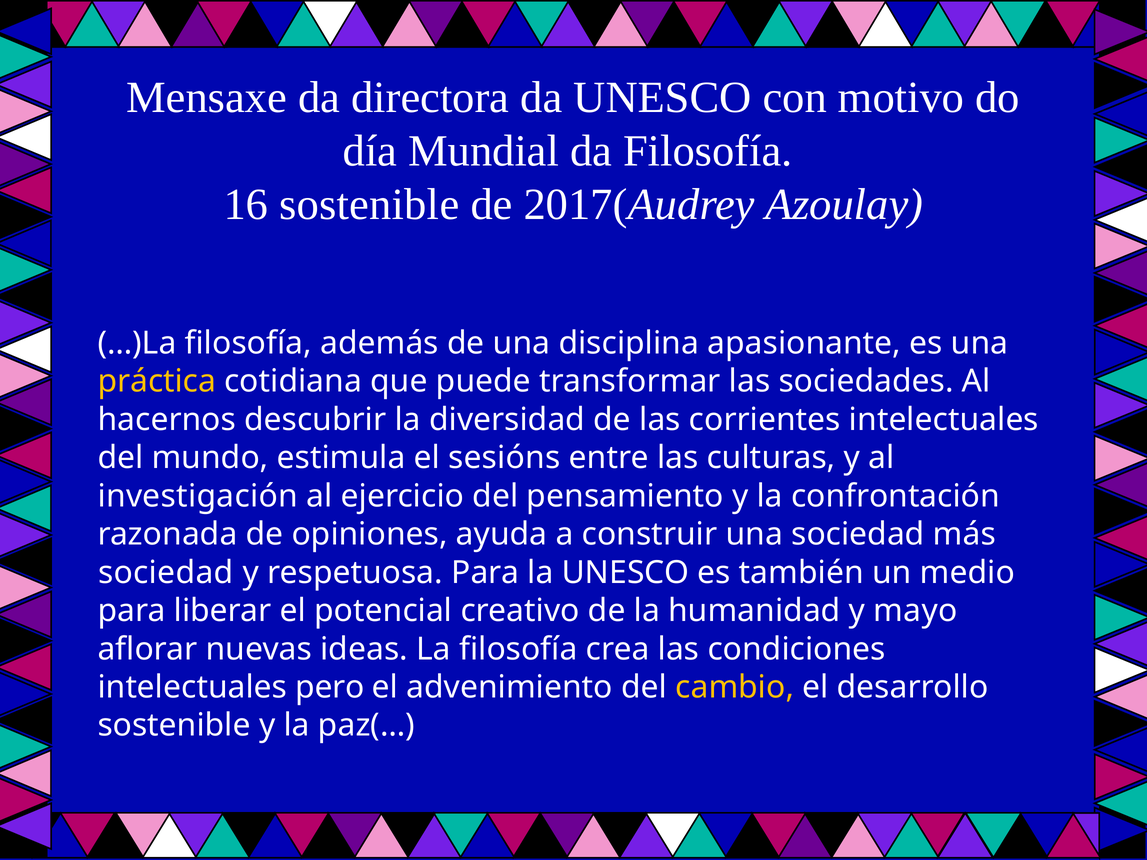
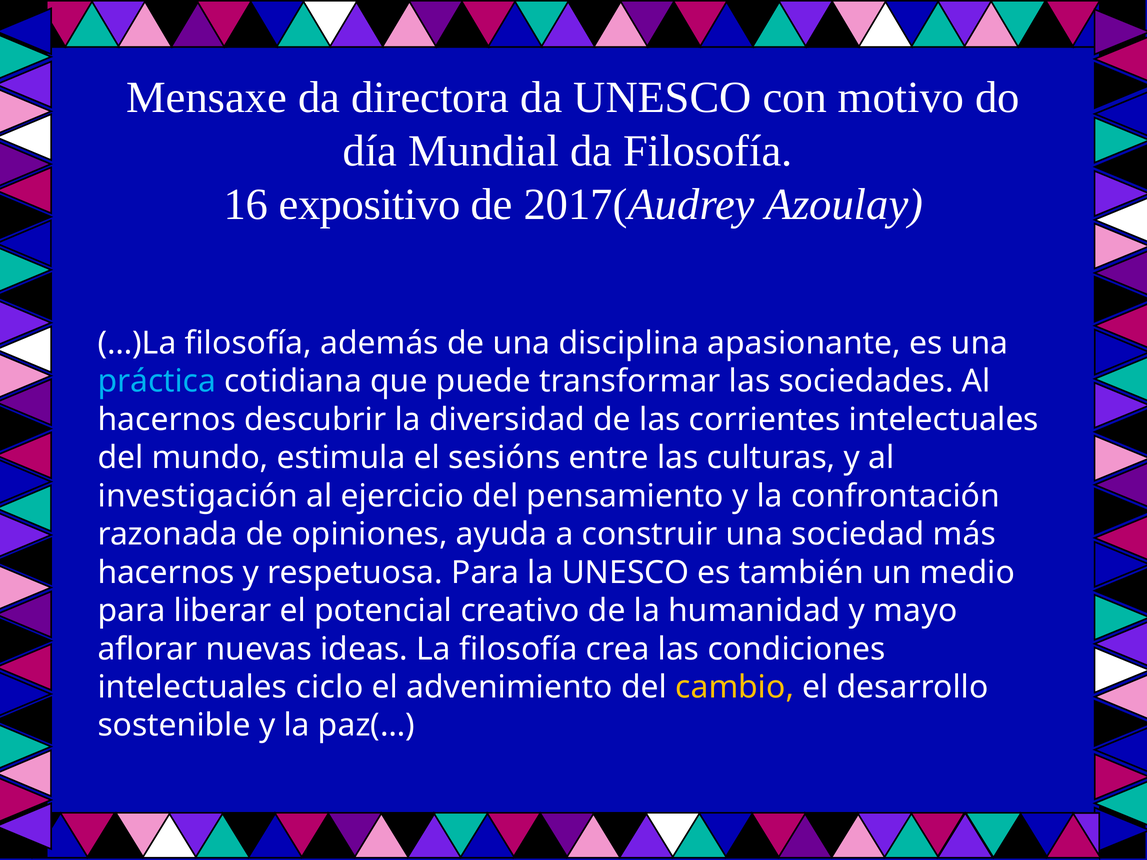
16 sostenible: sostenible -> expositivo (370, 205)
práctica colour: yellow -> light blue (157, 381)
sociedad: sociedad -> hacernos (166, 573)
pero: pero -> ciclo (329, 687)
